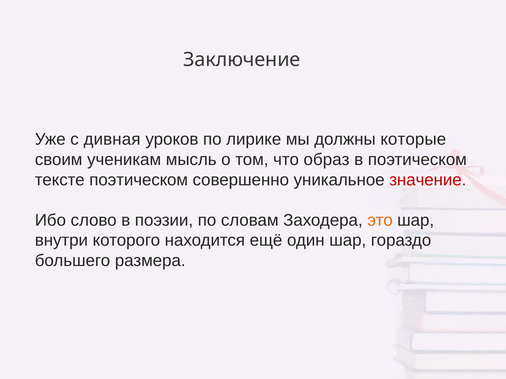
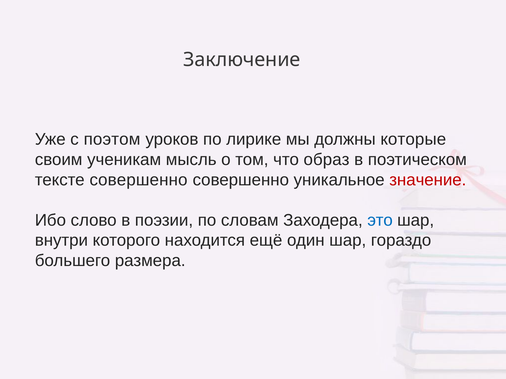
дивная: дивная -> поэтом (112, 140)
тексте поэтическом: поэтическом -> совершенно (139, 180)
это colour: orange -> blue (380, 220)
